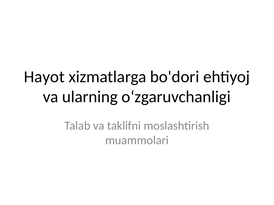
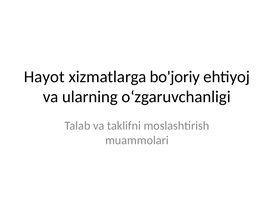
bo'dori: bo'dori -> bo'joriy (175, 77)
